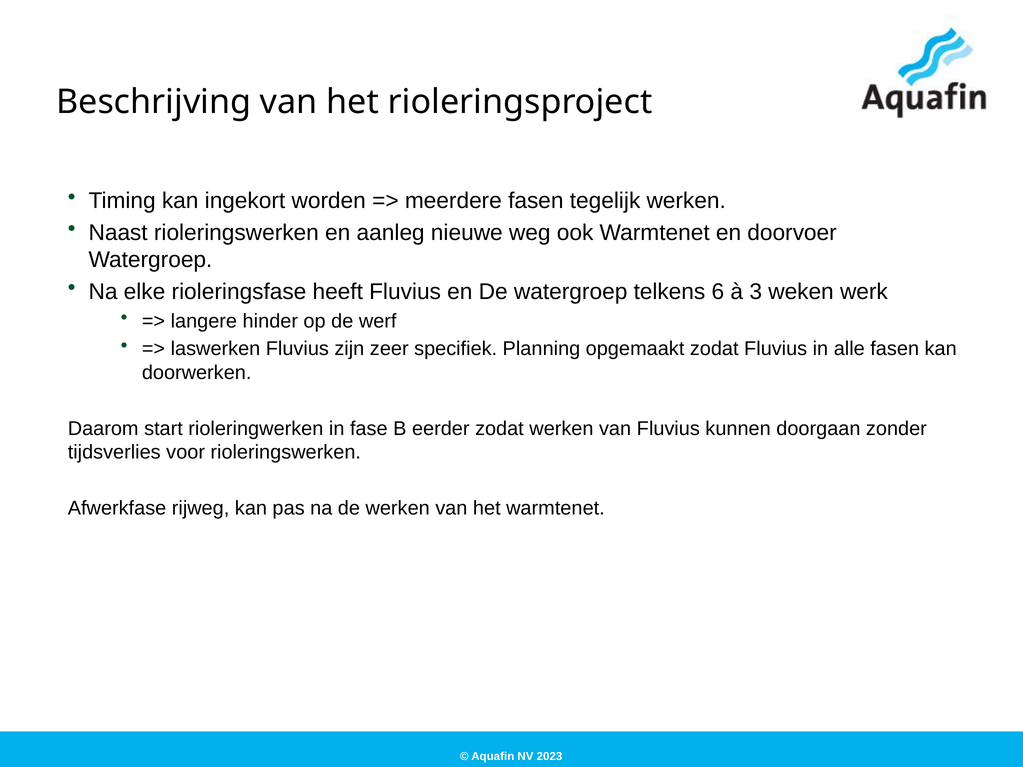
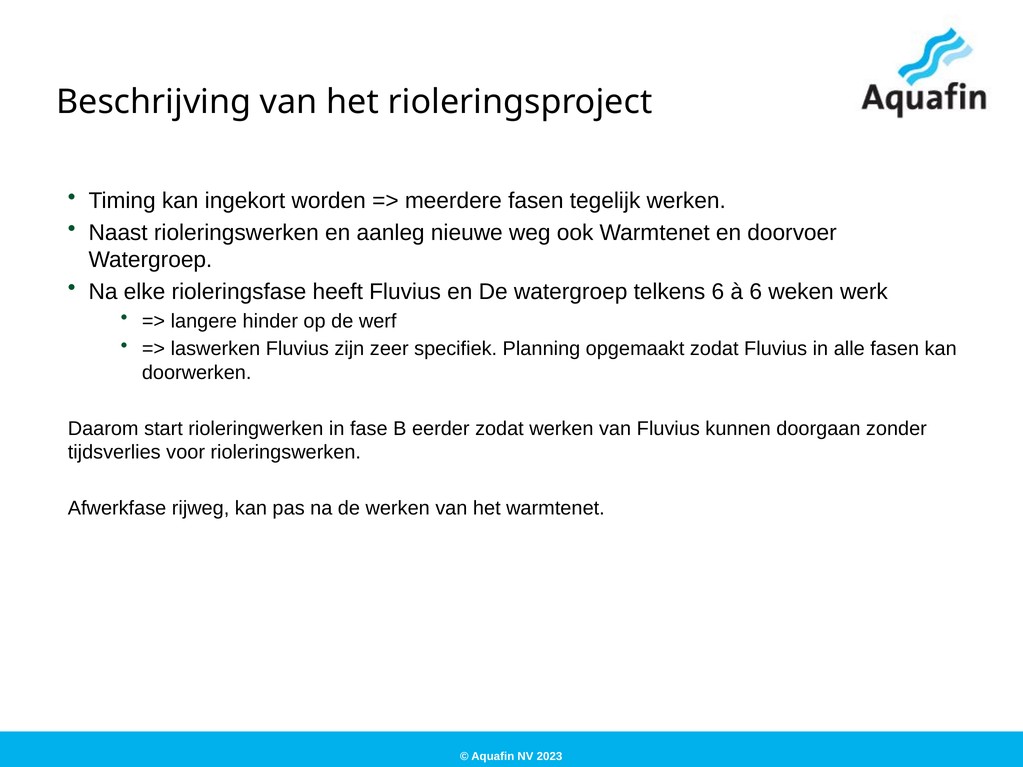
à 3: 3 -> 6 (756, 292)
